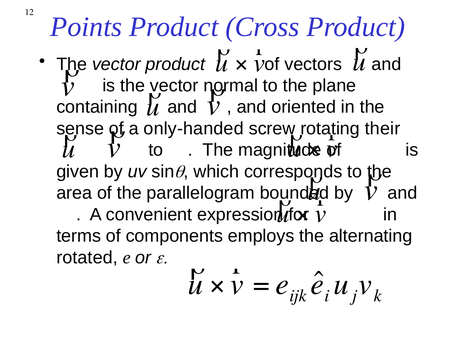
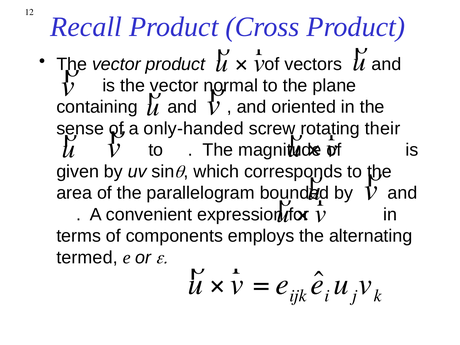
Points: Points -> Recall (86, 27)
rotated: rotated -> termed (87, 257)
